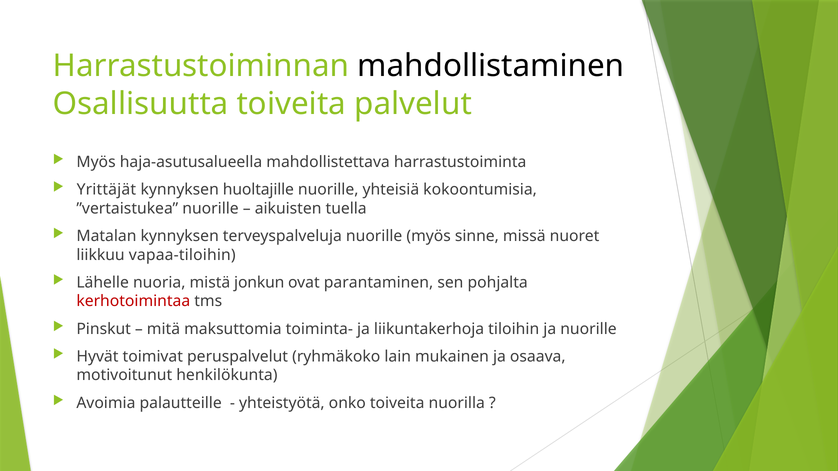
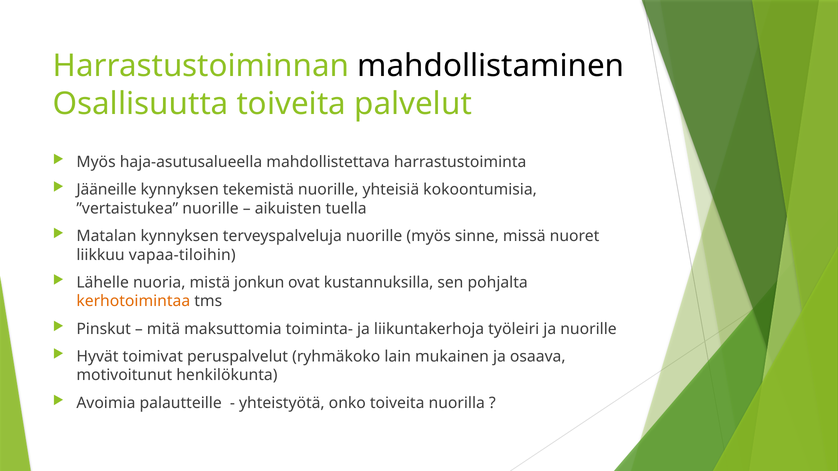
Yrittäjät: Yrittäjät -> Jääneille (107, 190)
huoltajille: huoltajille -> tekemistä (258, 190)
parantaminen: parantaminen -> kustannuksilla (379, 283)
kerhotoimintaa colour: red -> orange (133, 302)
tiloihin: tiloihin -> työleiri (514, 329)
